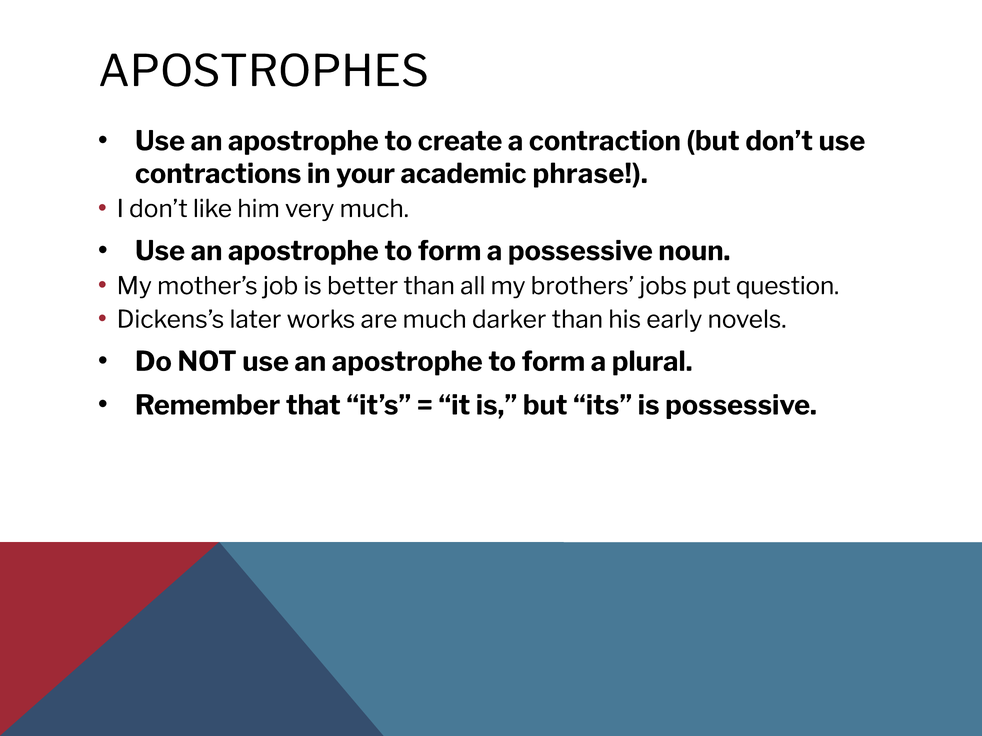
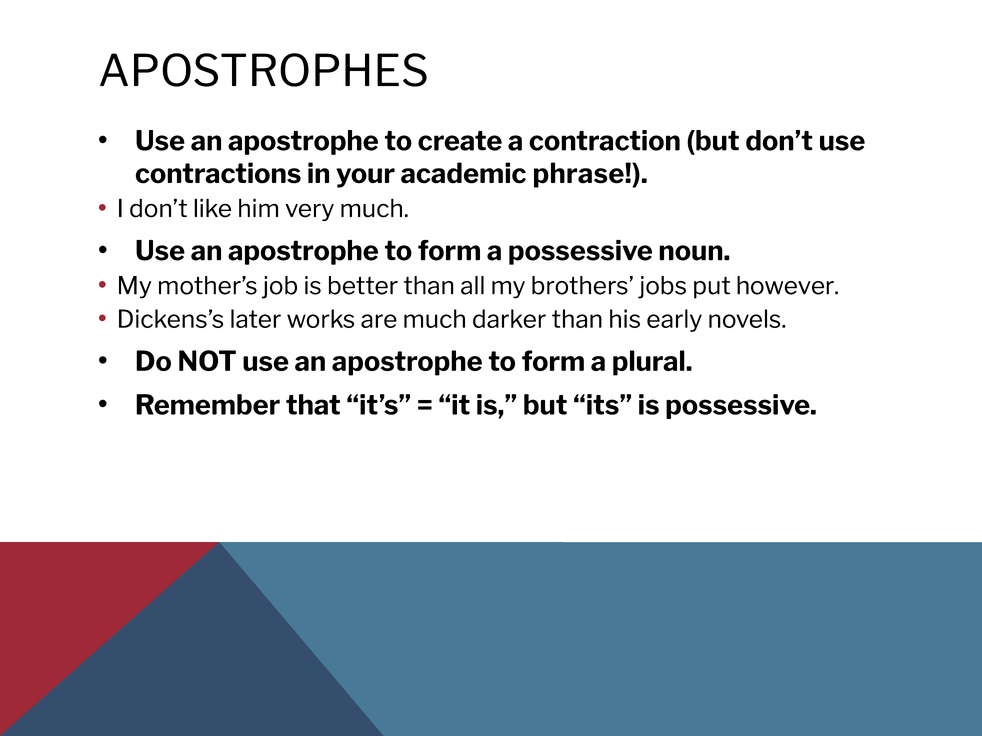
question: question -> however (787, 286)
